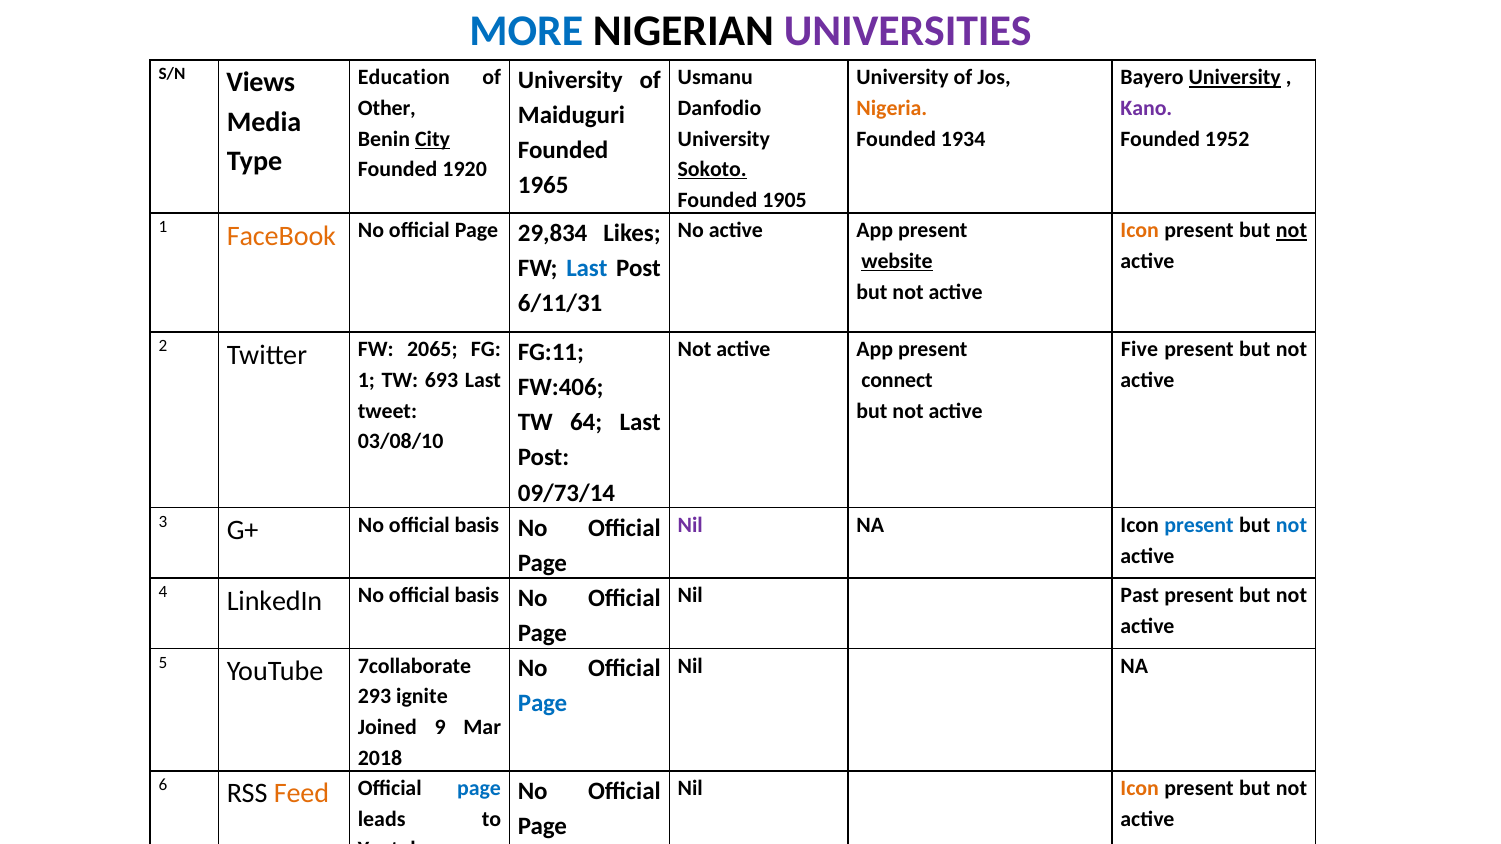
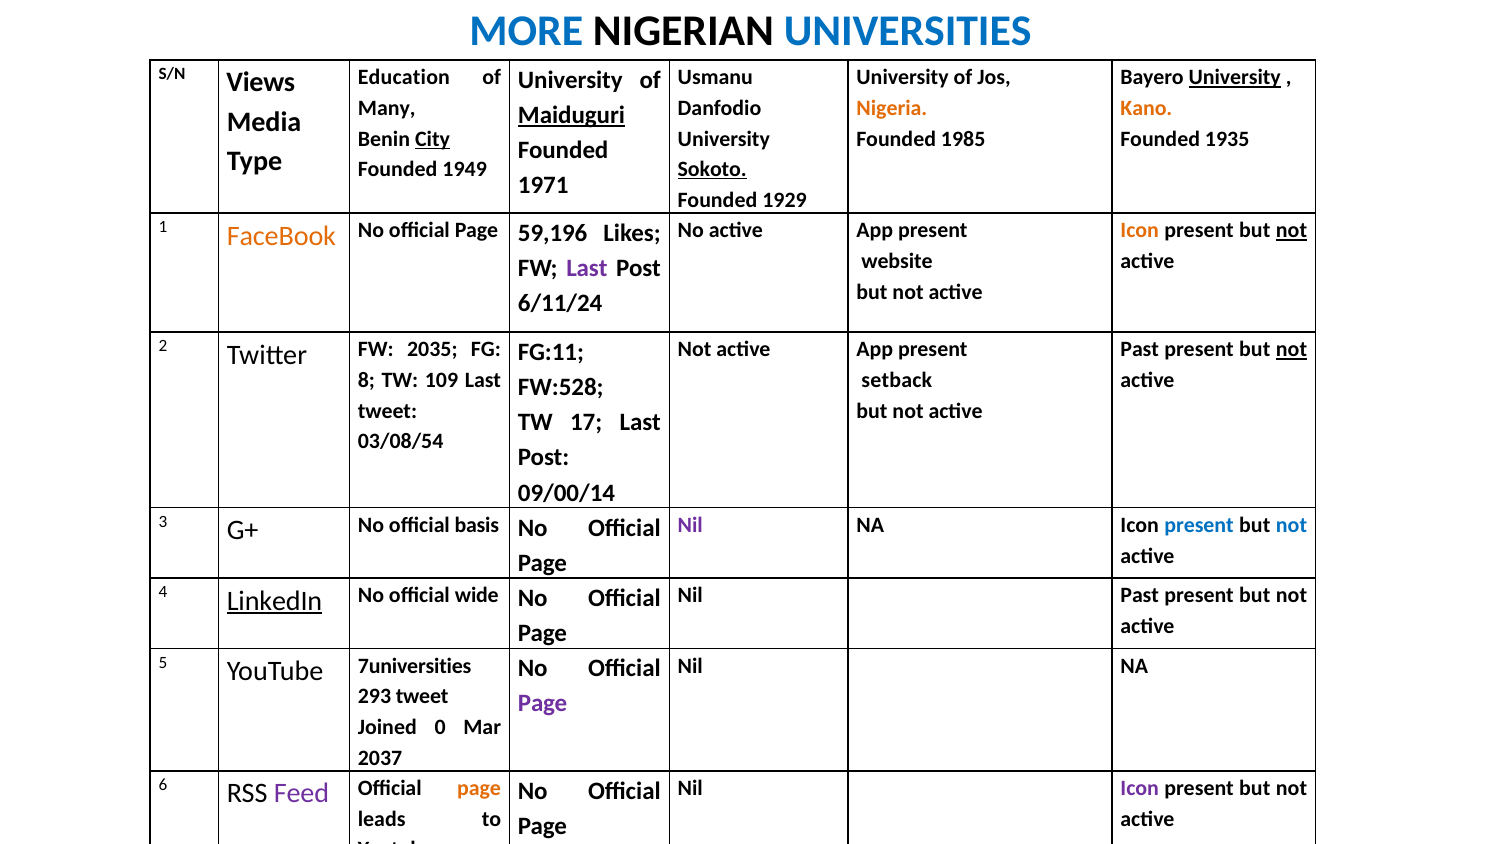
UNIVERSITIES colour: purple -> blue (908, 31)
Other: Other -> Many (387, 108)
Kano colour: purple -> orange (1146, 108)
Maiduguri underline: none -> present (571, 115)
1934: 1934 -> 1985 (963, 139)
1952: 1952 -> 1935 (1227, 139)
1920: 1920 -> 1949 (465, 169)
1965: 1965 -> 1971 (543, 186)
1905: 1905 -> 1929 (784, 200)
29,834: 29,834 -> 59,196 (553, 233)
website underline: present -> none (897, 261)
Last colour: blue -> purple (587, 268)
6/11/31: 6/11/31 -> 6/11/24 (560, 304)
2065: 2065 -> 2035 (432, 350)
Five: Five -> Past (1140, 350)
not underline: none -> present (1291, 350)
1: 1 -> 8 (366, 380)
693: 693 -> 109 (441, 380)
connect: connect -> setback (897, 380)
FW:406: FW:406 -> FW:528 (561, 388)
64: 64 -> 17 (586, 423)
03/08/10: 03/08/10 -> 03/08/54 (401, 442)
09/73/14: 09/73/14 -> 09/00/14 (566, 493)
LinkedIn underline: none -> present (275, 601)
basis: basis -> wide (477, 596)
7collaborate: 7collaborate -> 7universities (415, 666)
293 ignite: ignite -> tweet (422, 697)
Page colour: blue -> purple (543, 704)
9: 9 -> 0 (440, 728)
2018: 2018 -> 2037 (380, 758)
Feed colour: orange -> purple (301, 794)
page colour: blue -> orange (479, 789)
Icon colour: orange -> purple (1140, 789)
